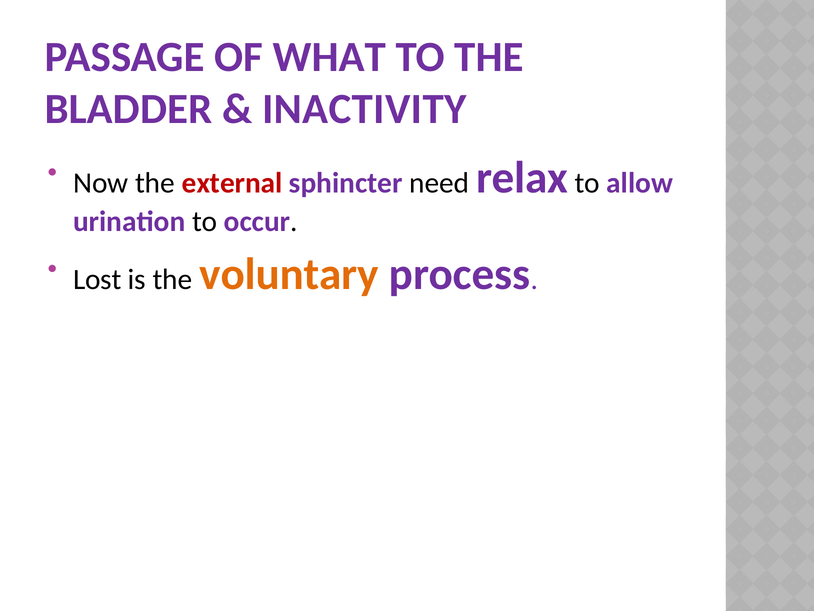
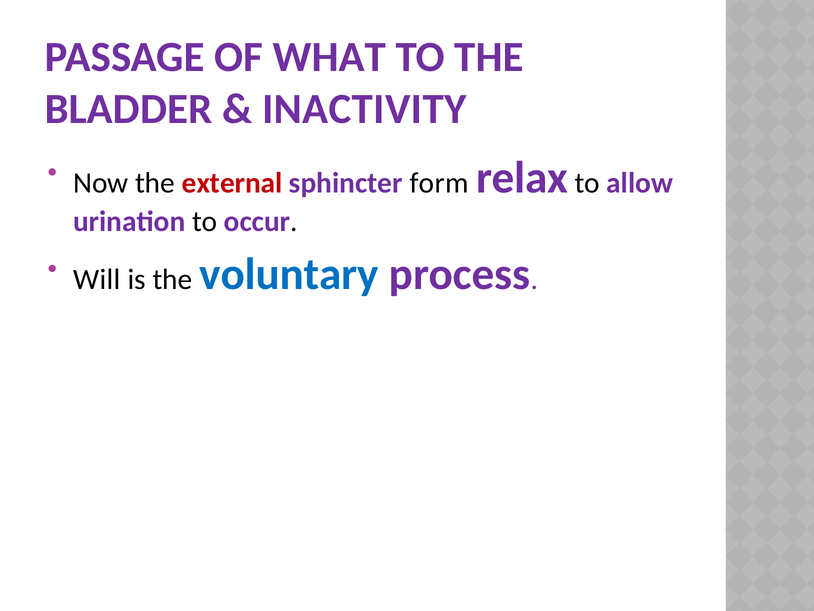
need: need -> form (439, 183)
Lost: Lost -> Will (97, 279)
voluntary colour: orange -> blue (289, 274)
